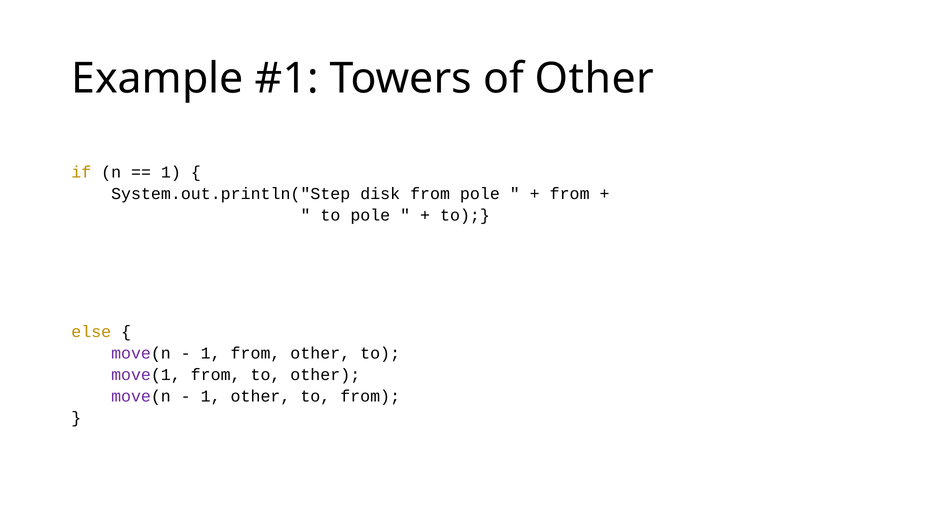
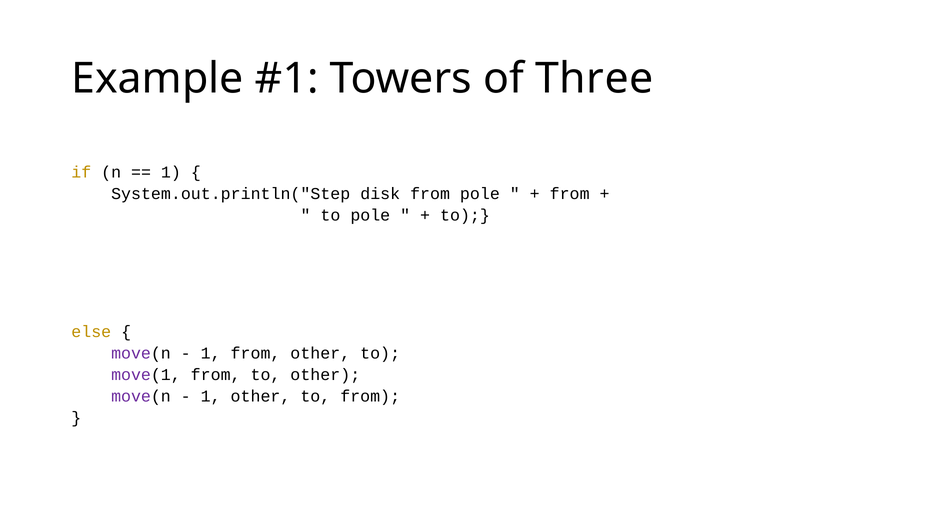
of Other: Other -> Three (594, 79)
